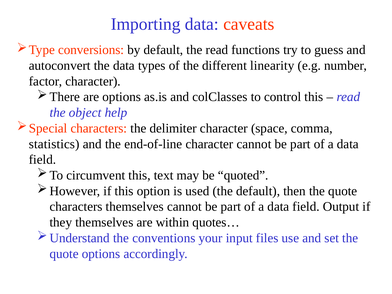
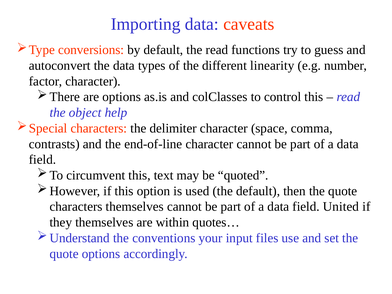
statistics: statistics -> contrasts (54, 144)
Output: Output -> United (341, 207)
